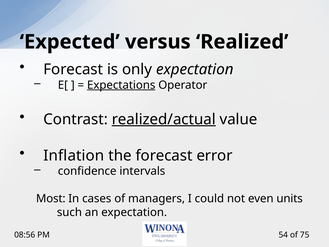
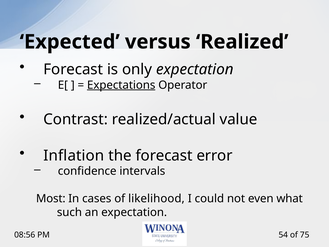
realized/actual underline: present -> none (164, 119)
managers: managers -> likelihood (156, 198)
units: units -> what (290, 198)
